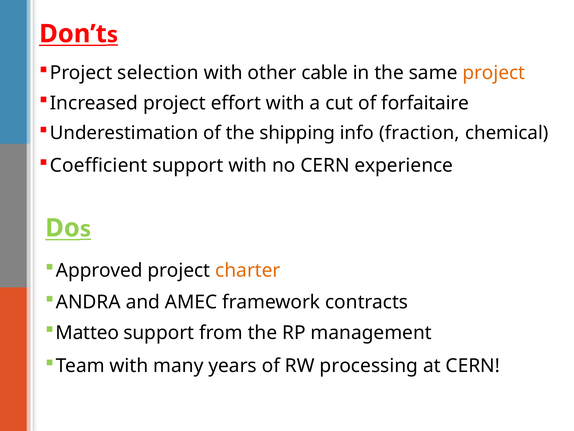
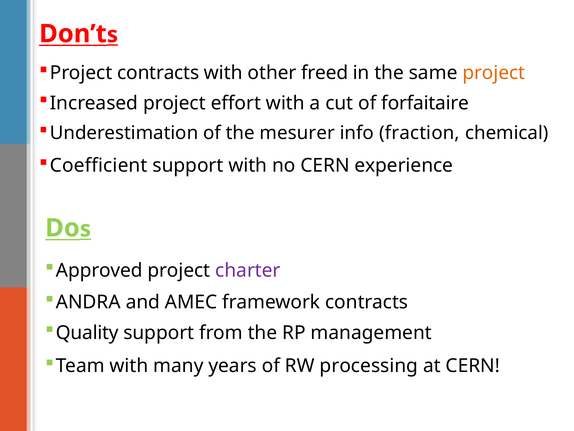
Project selection: selection -> contracts (158, 73)
cable: cable -> freed (325, 73)
shipping: shipping -> mesurer (297, 133)
charter colour: orange -> purple (248, 270)
Matteo: Matteo -> Quality (87, 332)
